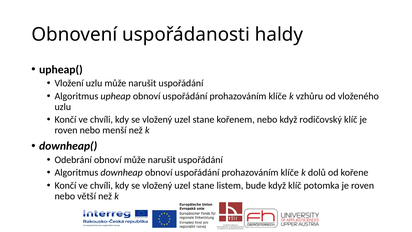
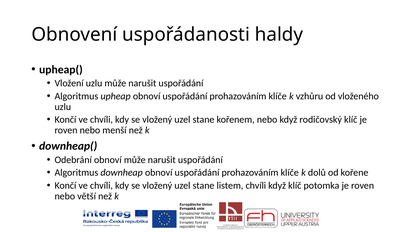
listem bude: bude -> chvíli (256, 185)
